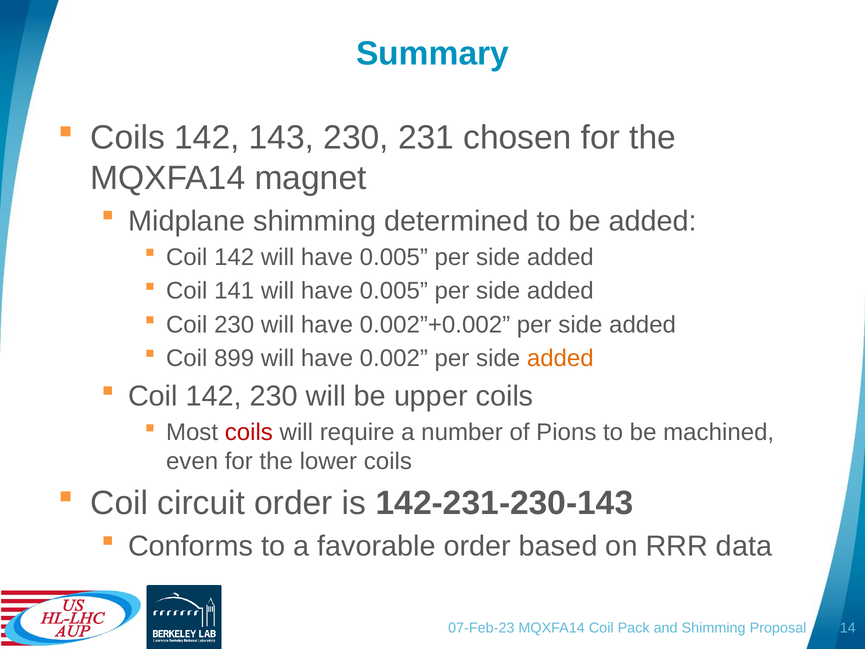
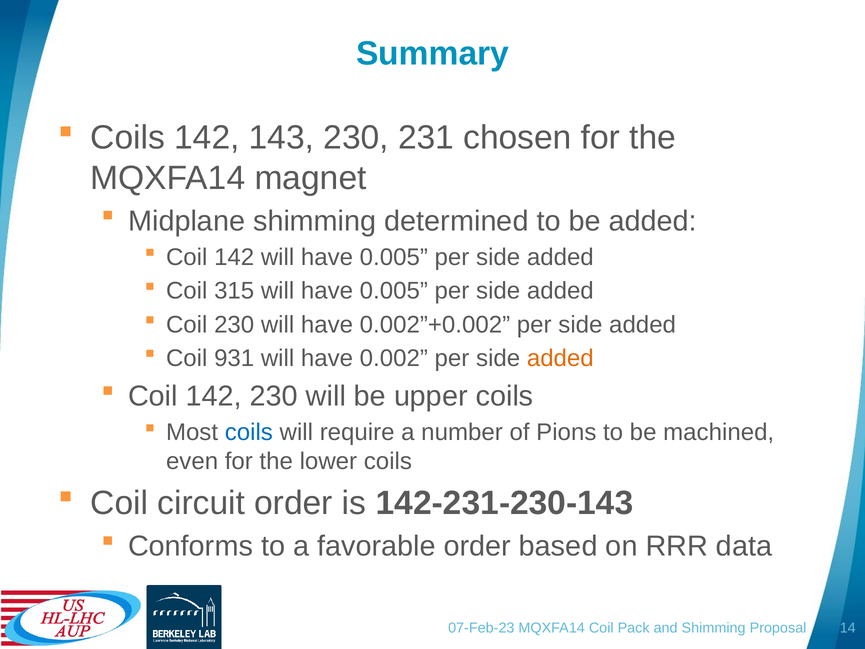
141: 141 -> 315 (234, 291)
899: 899 -> 931 (234, 358)
coils colour: red -> blue (249, 432)
